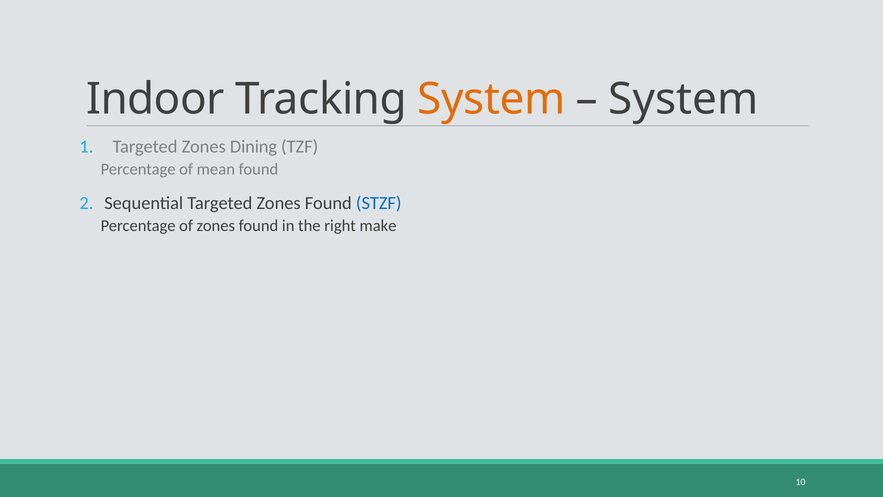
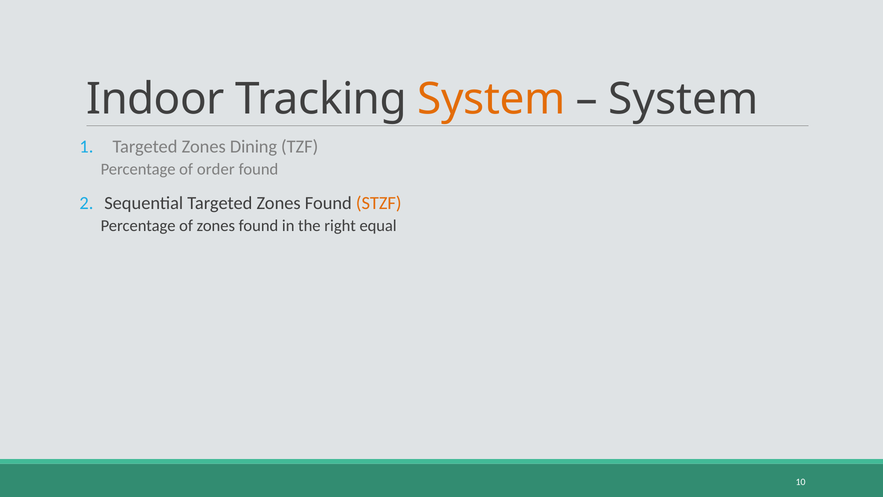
mean: mean -> order (216, 169)
STZF colour: blue -> orange (379, 203)
make: make -> equal (378, 226)
